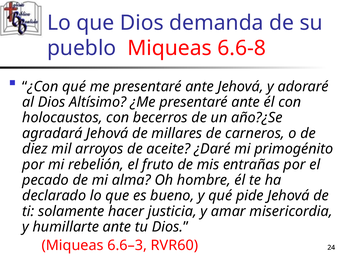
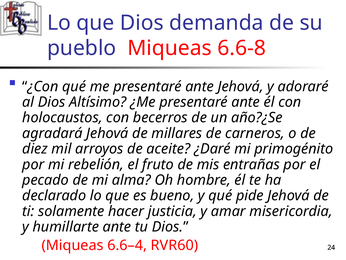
6.6–3: 6.6–3 -> 6.6–4 (127, 245)
